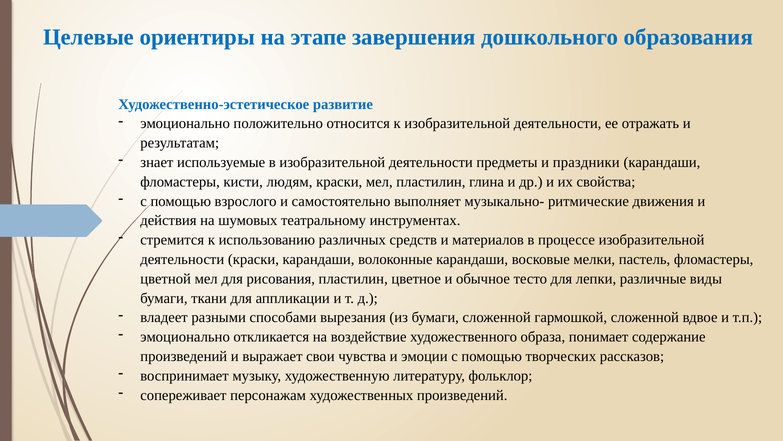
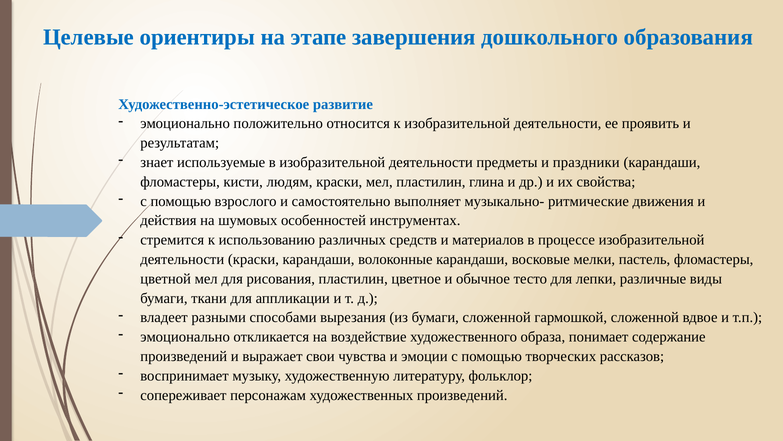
отражать: отражать -> проявить (650, 123)
театральному: театральному -> особенностей (324, 220)
